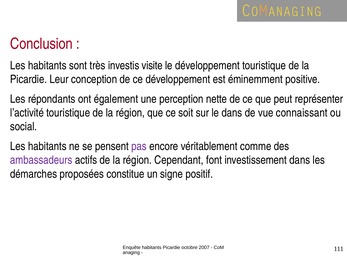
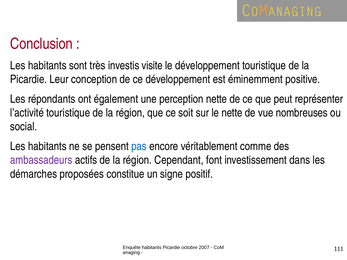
le dans: dans -> nette (232, 113)
connaissant: connaissant -> nombreuses (302, 113)
pas colour: purple -> blue (139, 146)
